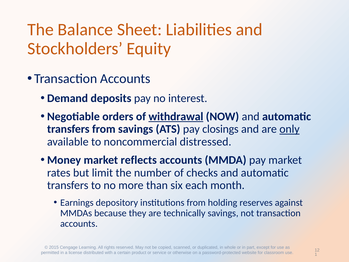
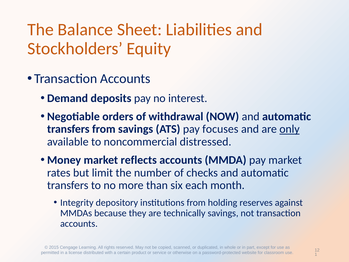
withdrawal underline: present -> none (176, 116)
closings: closings -> focuses (220, 129)
Earnings: Earnings -> Integrity (77, 202)
